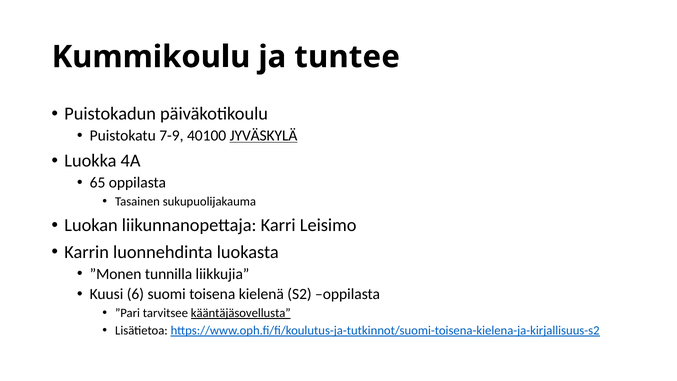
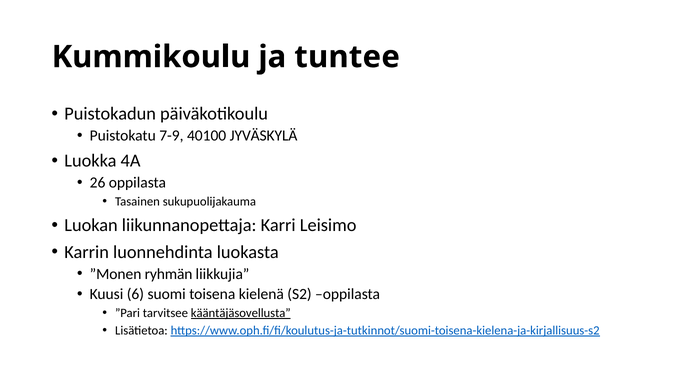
JYVÄSKYLÄ underline: present -> none (264, 135)
65: 65 -> 26 (98, 183)
tunnilla: tunnilla -> ryhmän (169, 274)
